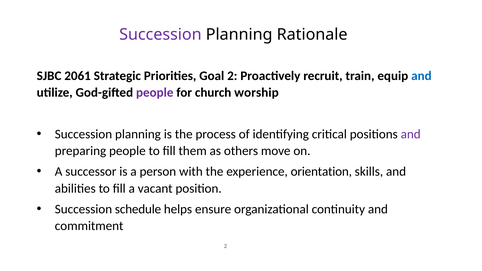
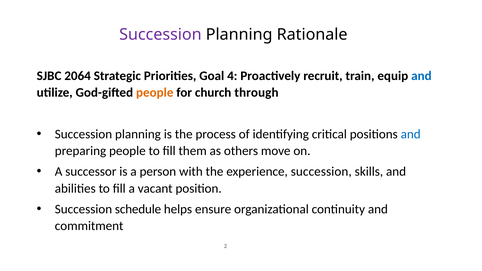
2061: 2061 -> 2064 (78, 76)
Goal 2: 2 -> 4 (232, 76)
people colour: purple -> orange (155, 93)
worship: worship -> through (257, 93)
and colour: purple -> blue (411, 134)
experience orientation: orientation -> succession (321, 172)
